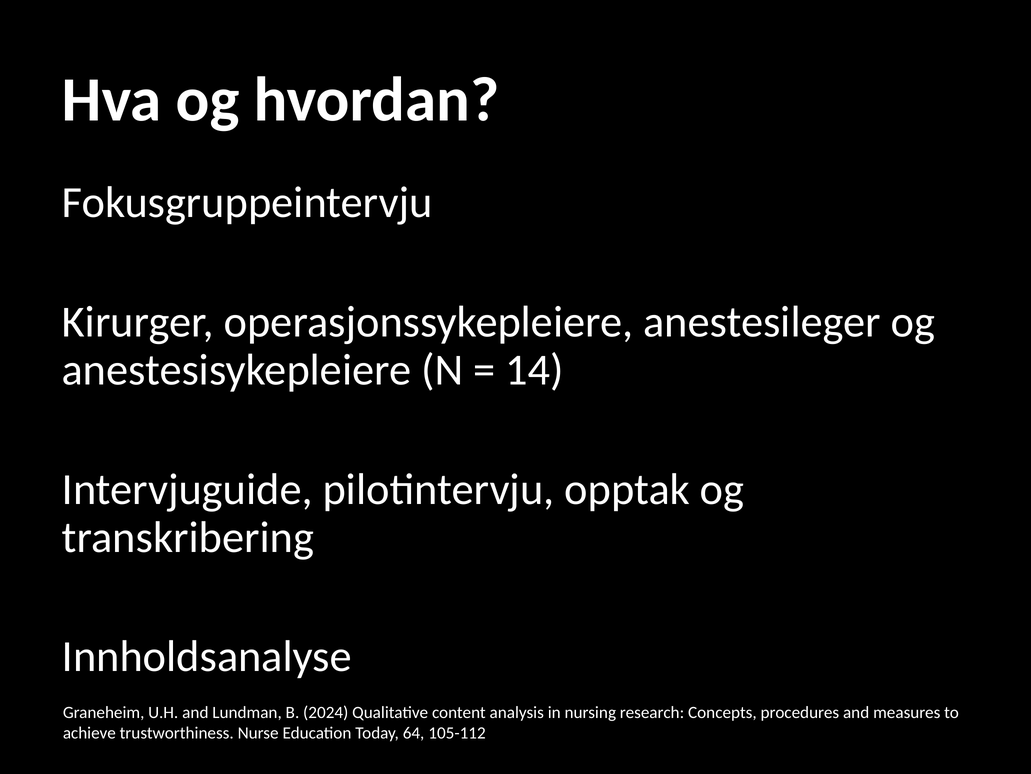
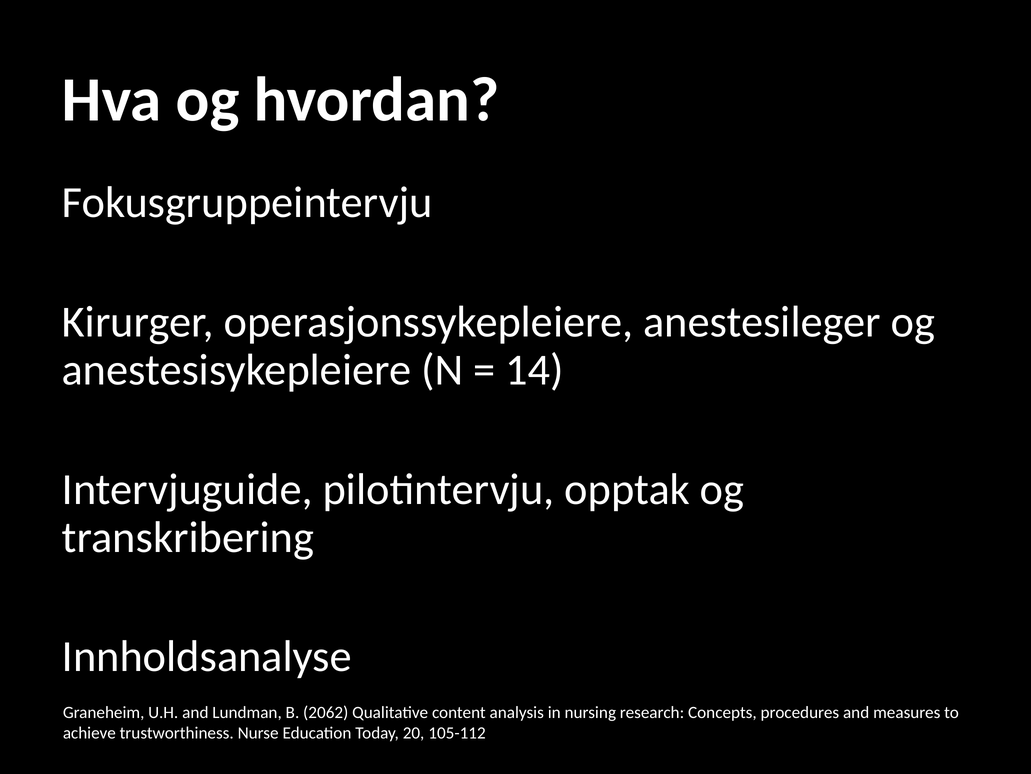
2024: 2024 -> 2062 (326, 712)
64: 64 -> 20 (414, 732)
